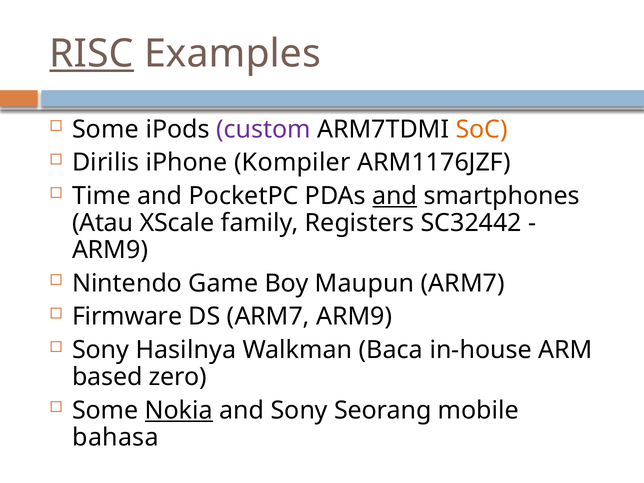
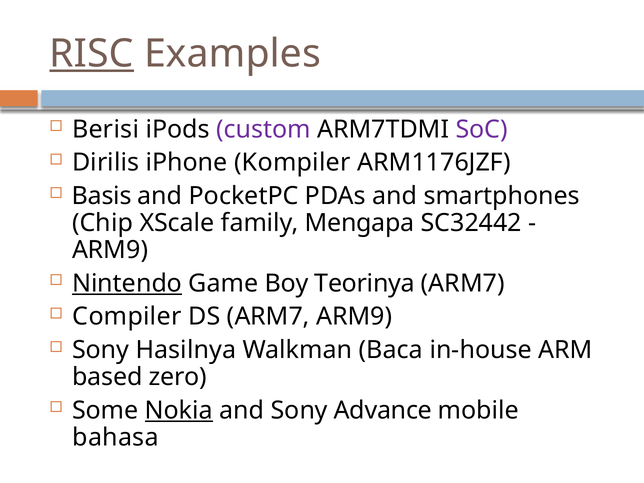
Some: Some -> Berisi (106, 129)
SoC colour: orange -> purple (482, 129)
Time: Time -> Basis (102, 196)
and underline: present -> none (395, 196)
Atau: Atau -> Chip (102, 223)
Registers: Registers -> Mengapa (360, 223)
Nintendo underline: none -> present (127, 283)
Maupun: Maupun -> Teorinya (365, 283)
Firmware: Firmware -> Compiler (127, 317)
Seorang: Seorang -> Advance (383, 410)
